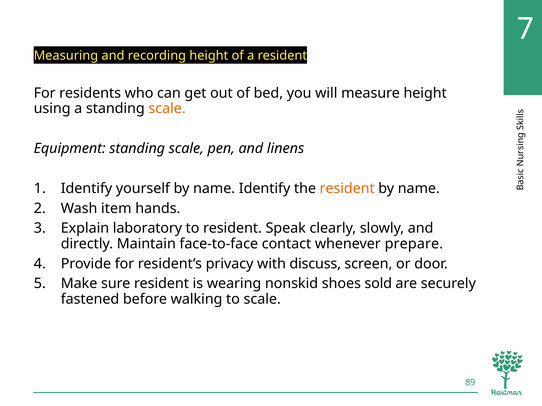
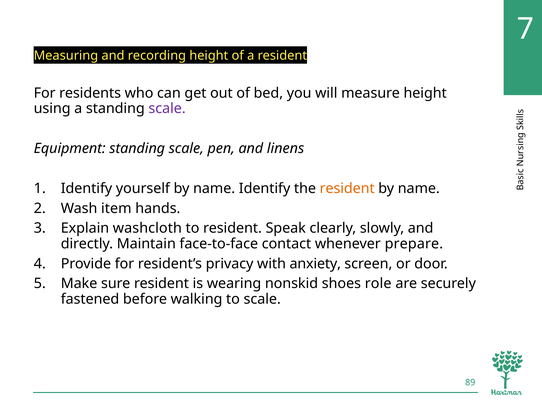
scale colour: orange -> purple (167, 109)
laboratory: laboratory -> washcloth (147, 229)
discuss: discuss -> anxiety (315, 264)
sold: sold -> role (378, 284)
